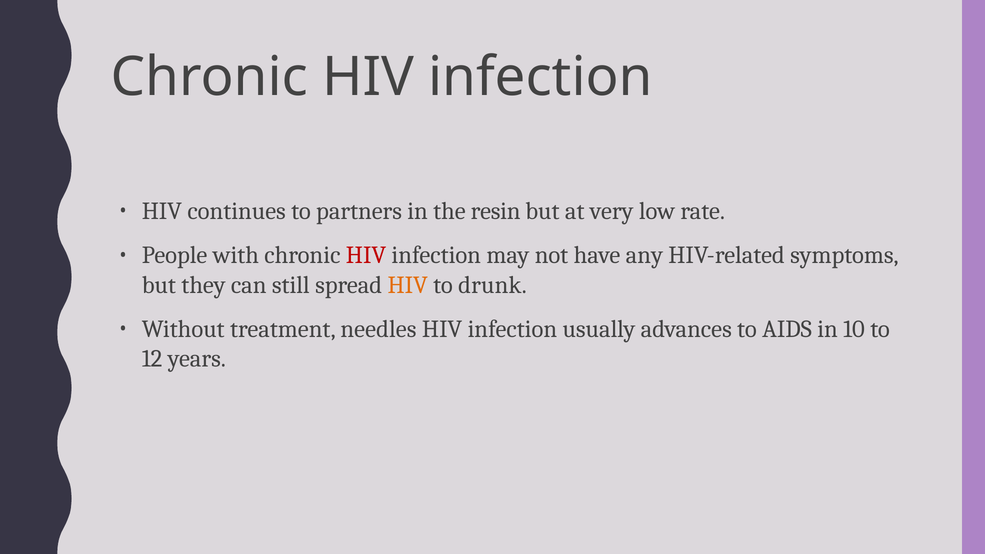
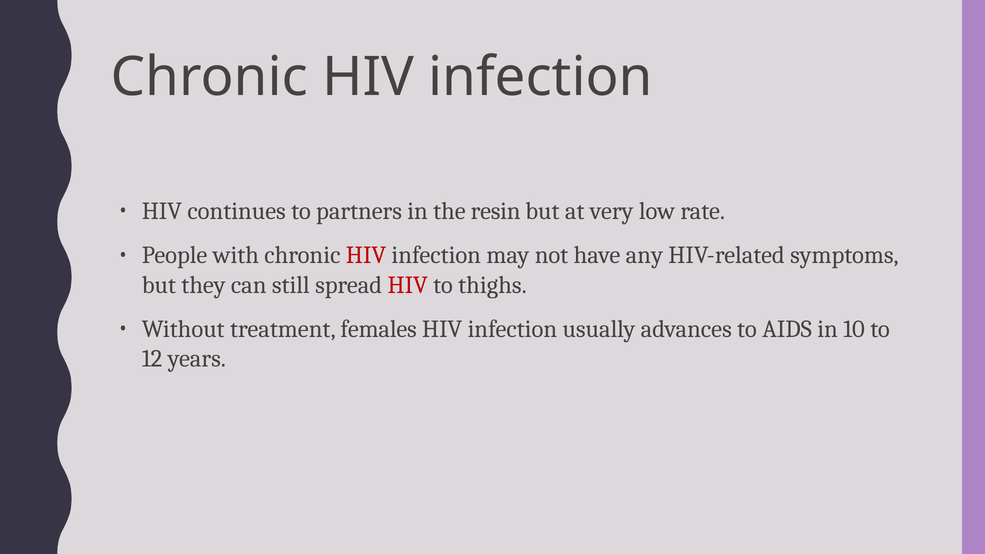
HIV colour: orange -> red (408, 285)
drunk: drunk -> thighs (492, 285)
needles: needles -> females (379, 329)
